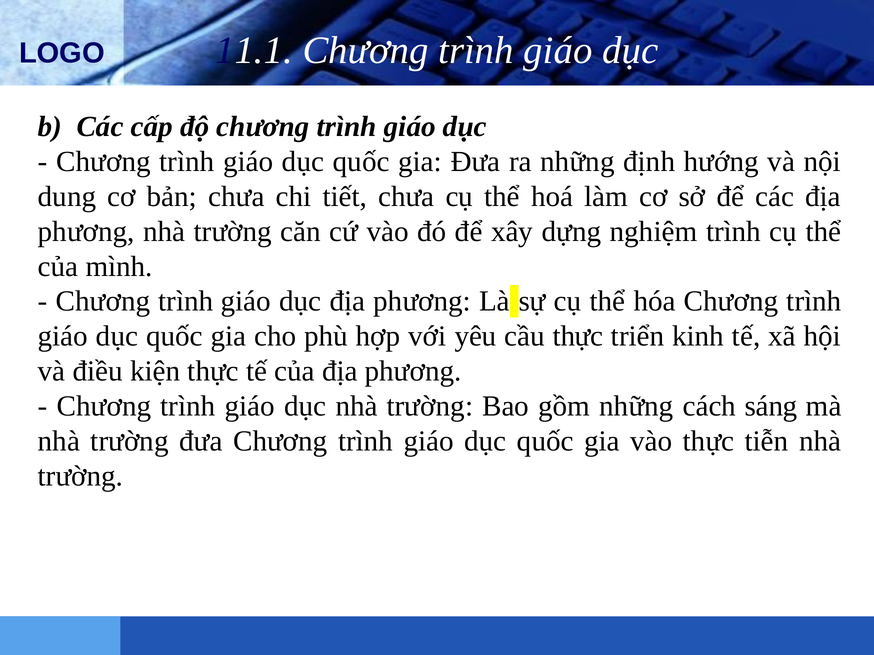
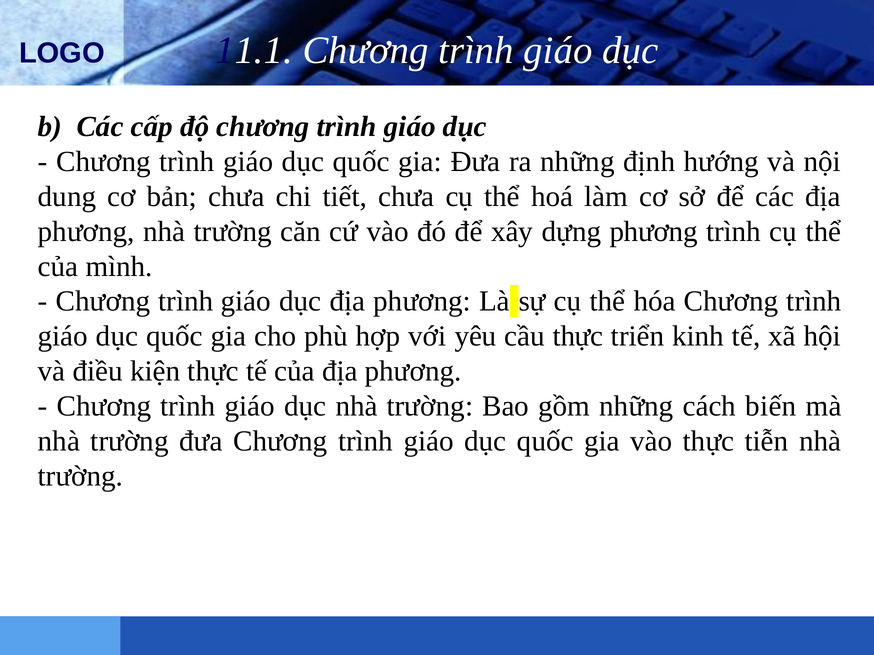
dựng nghiệm: nghiệm -> phương (654, 232)
sáng: sáng -> biến (771, 406)
